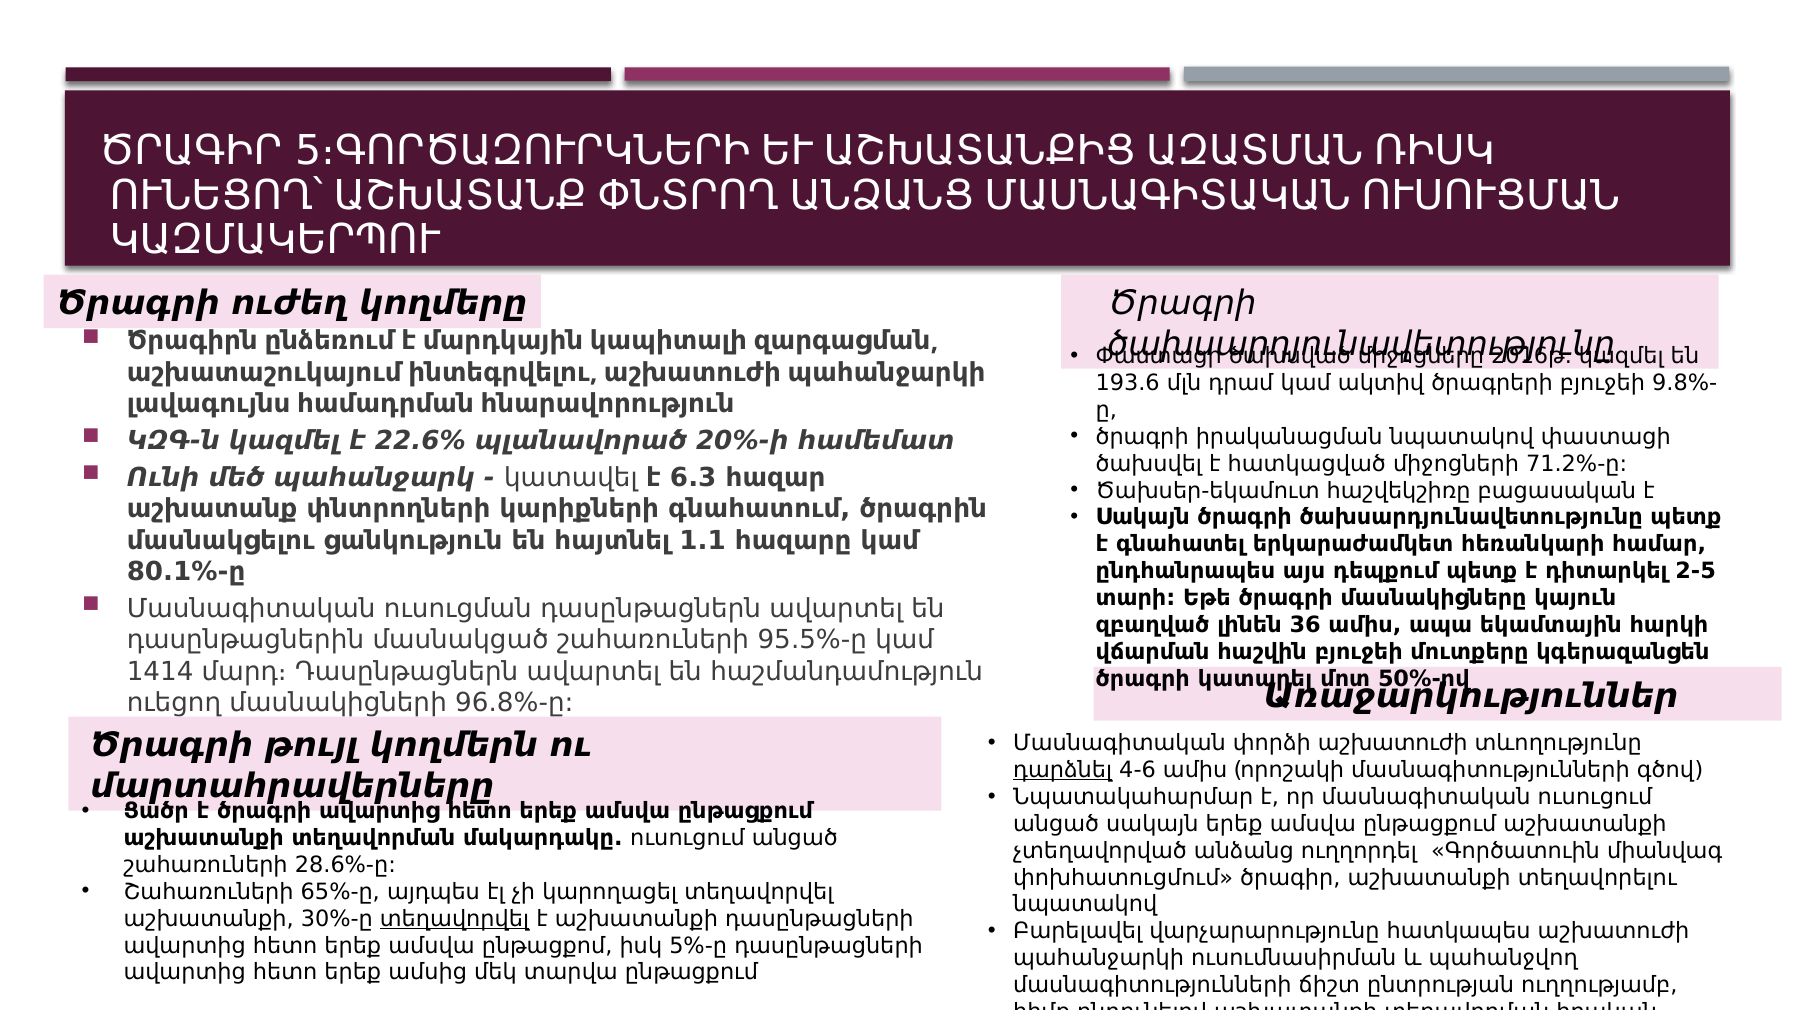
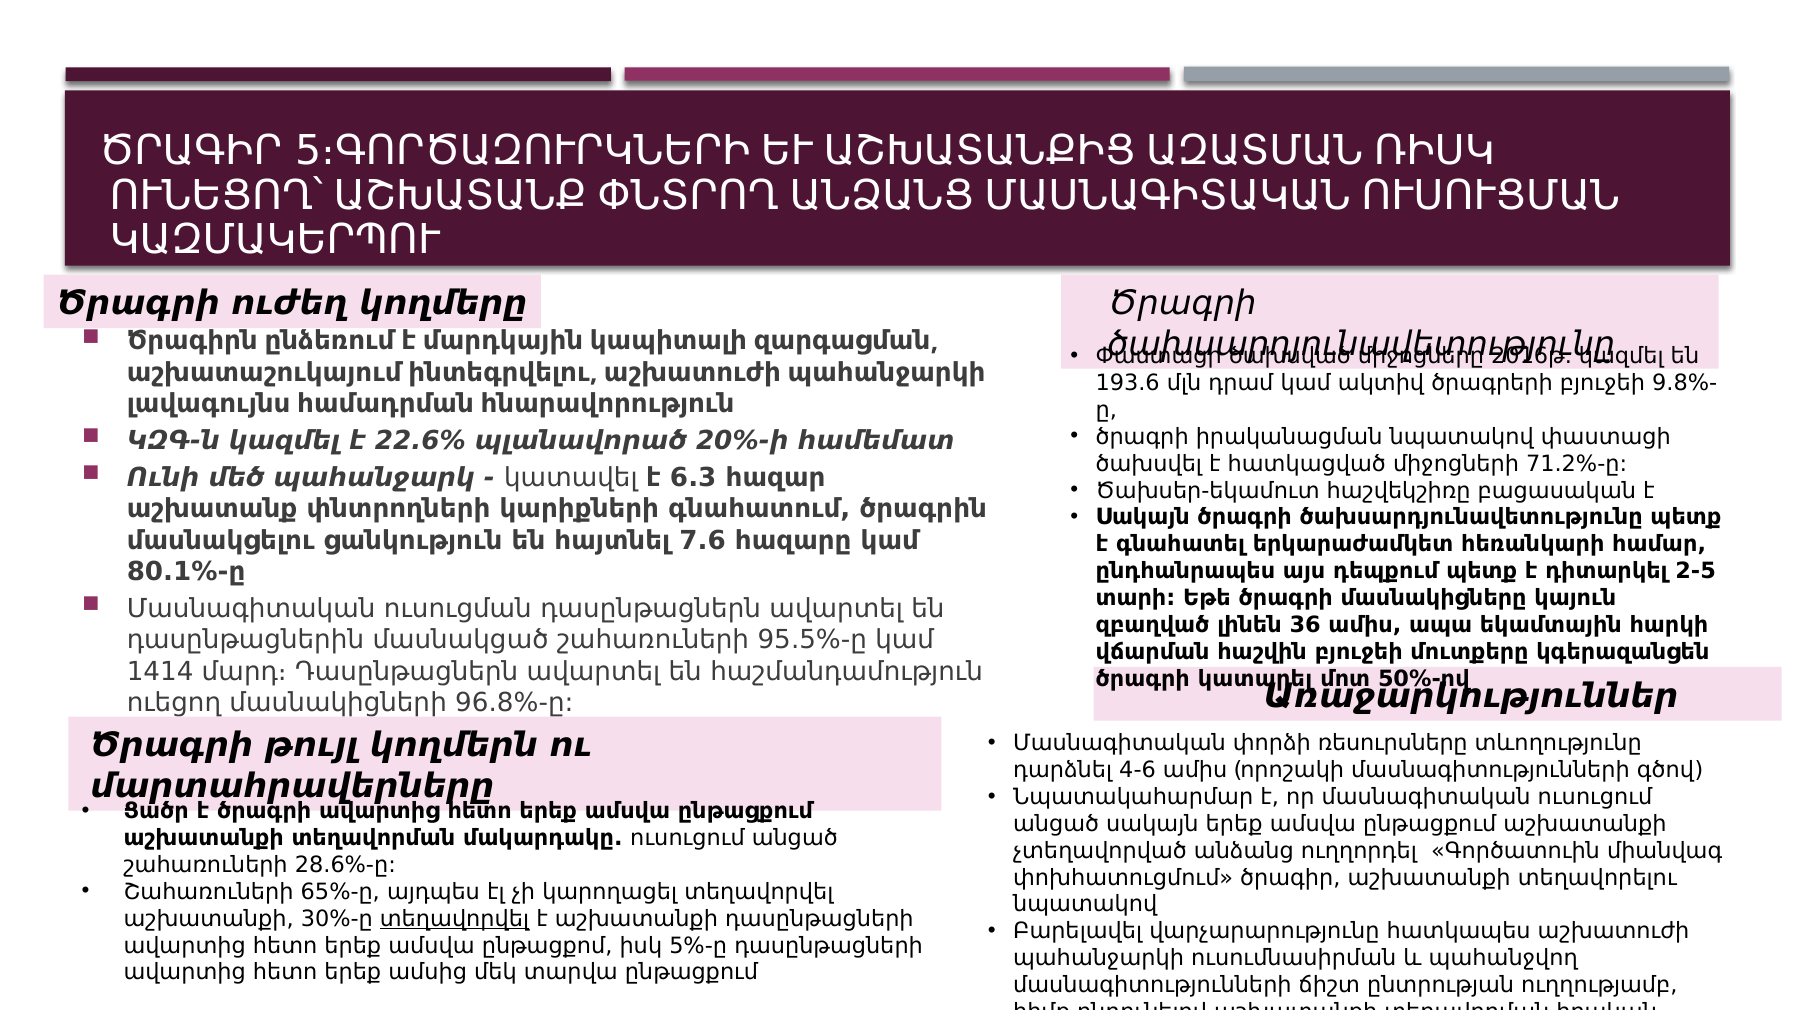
1.1: 1.1 -> 7.6 (703, 540)
փորձի աշխատուժի: աշխատուժի -> ռեսուրսները (1393, 743)
դարձնել underline: present -> none (1063, 770)
